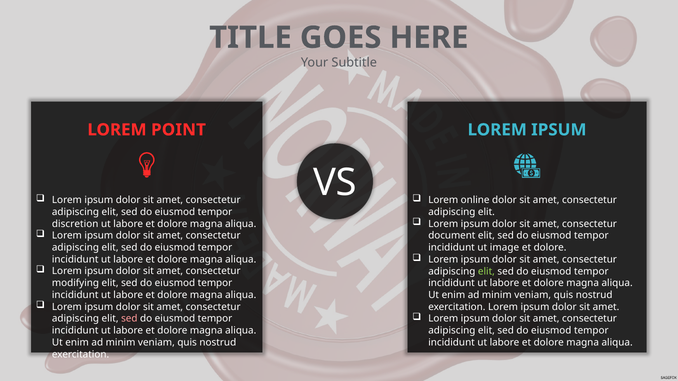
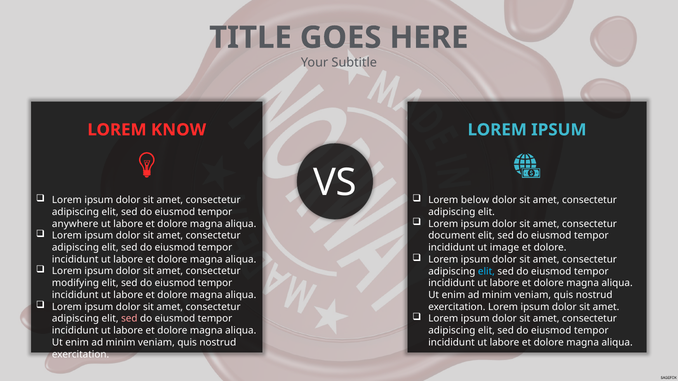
POINT: POINT -> KNOW (179, 130)
online: online -> below (475, 200)
discretion: discretion -> anywhere (75, 224)
elit colour: light green -> light blue (486, 272)
